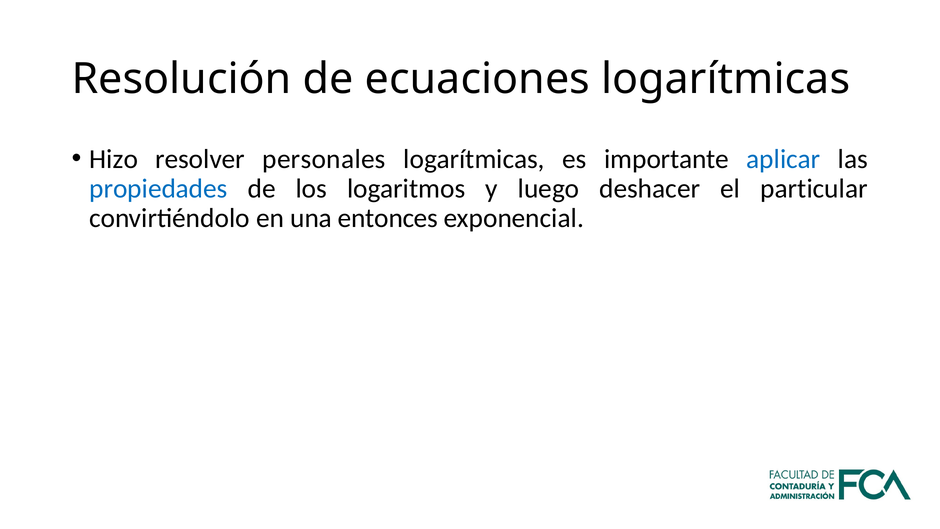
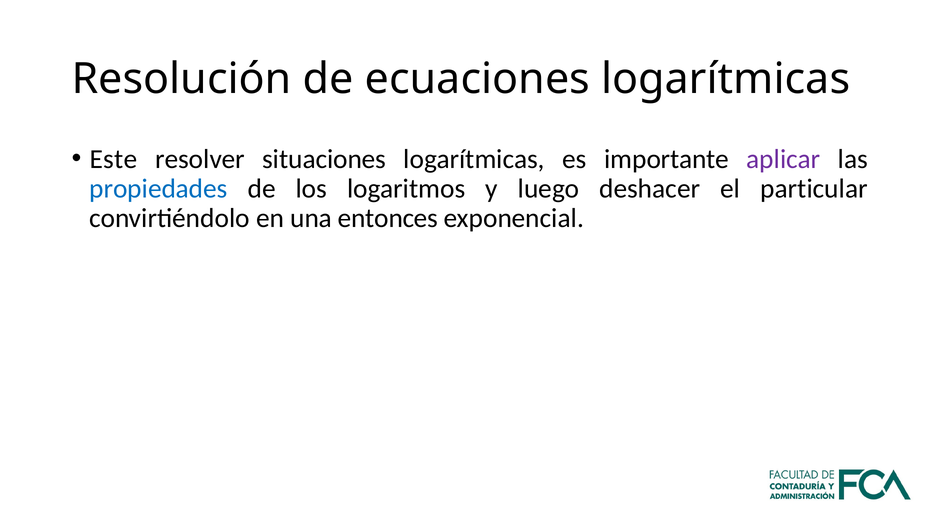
Hizo: Hizo -> Este (114, 159)
personales: personales -> situaciones (324, 159)
aplicar colour: blue -> purple (783, 159)
